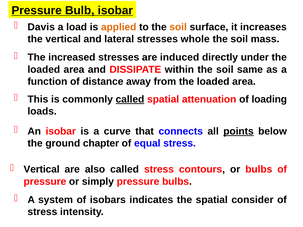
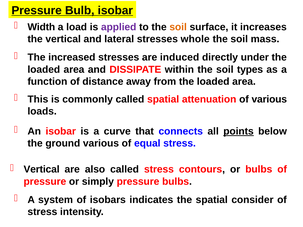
Davis: Davis -> Width (41, 27)
applied colour: orange -> purple (119, 27)
same: same -> types (250, 70)
called underline: present -> none (130, 99)
of loading: loading -> various (269, 99)
ground chapter: chapter -> various (101, 144)
